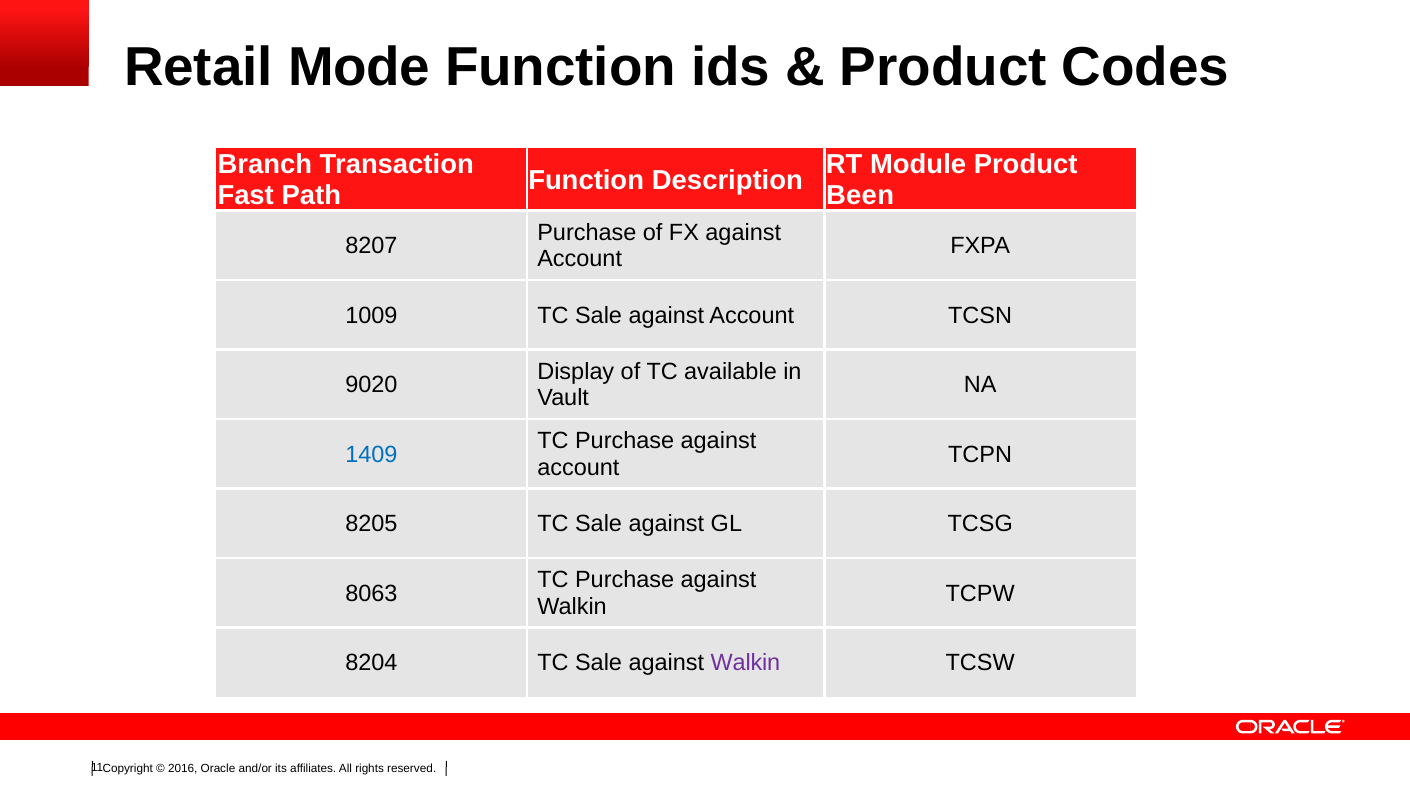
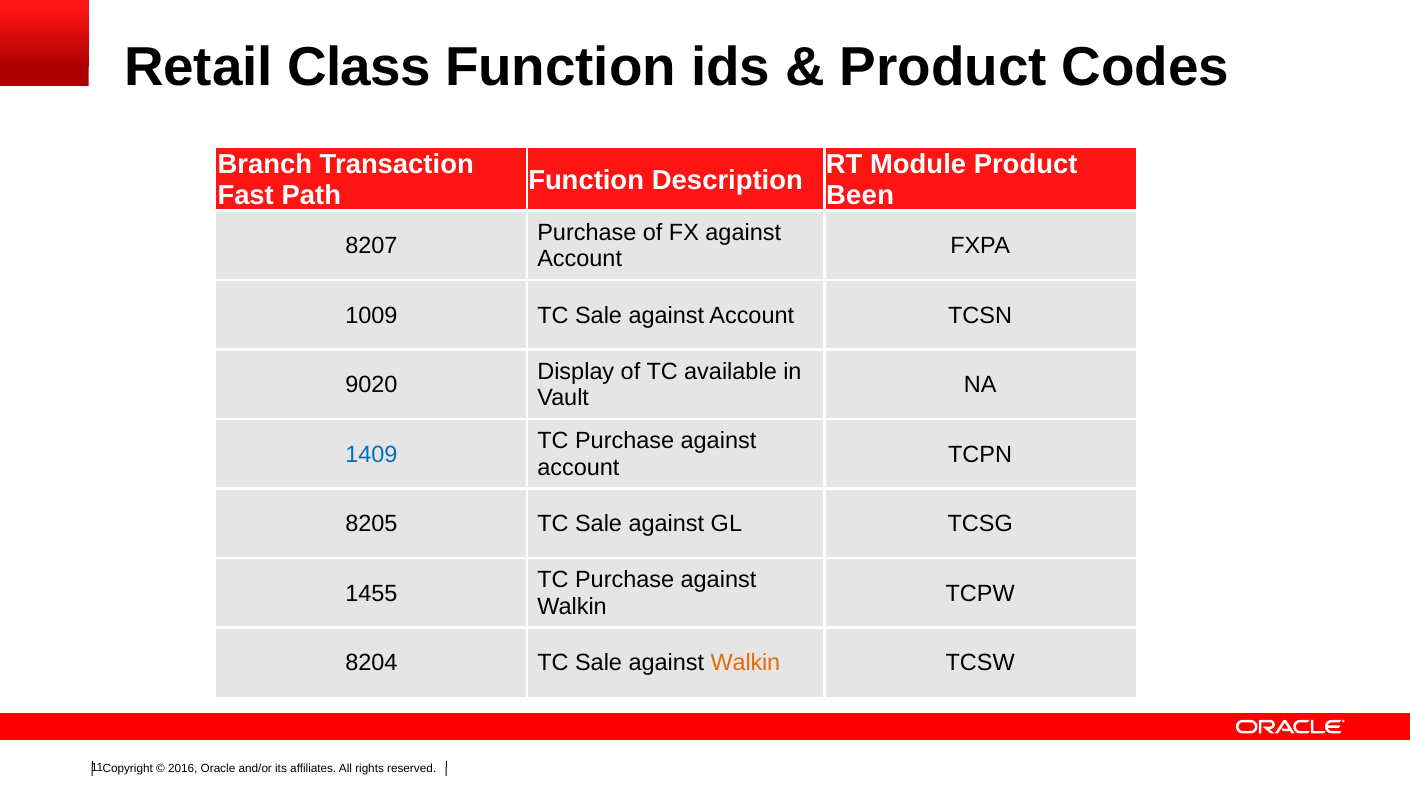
Mode: Mode -> Class (359, 67)
8063: 8063 -> 1455 (371, 593)
Walkin colour: purple -> orange (745, 663)
